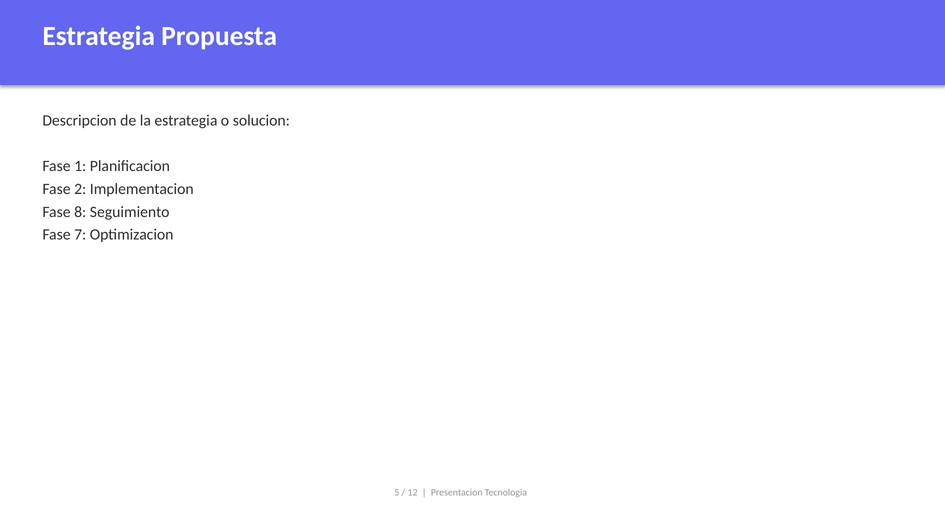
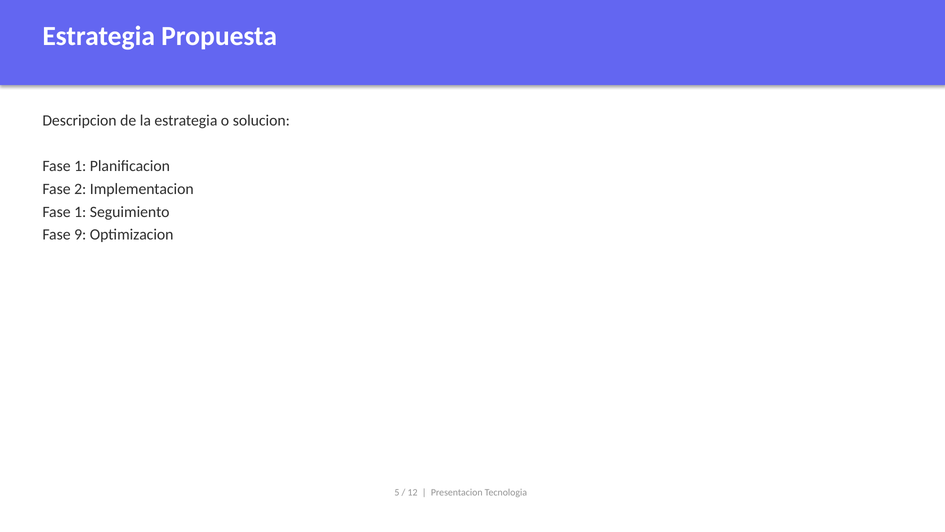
8: 8 -> 1 (80, 212)
7: 7 -> 9 (80, 235)
